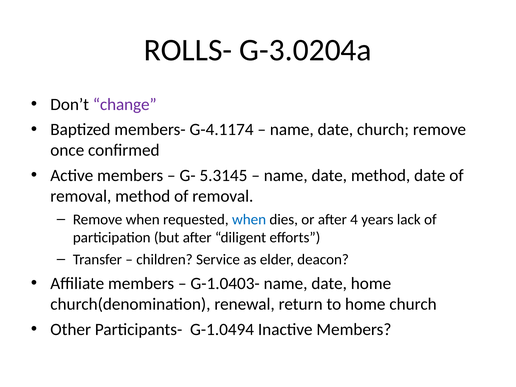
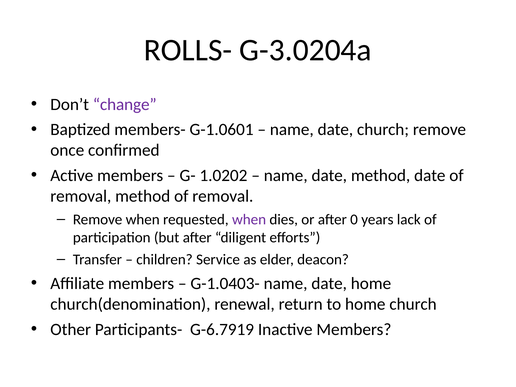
G-4.1174: G-4.1174 -> G-1.0601 (222, 130)
5.3145: 5.3145 -> 1.0202 (223, 176)
when colour: blue -> purple (249, 219)
4: 4 -> 0 (354, 219)
G-1.0494: G-1.0494 -> G-6.7919 (222, 329)
